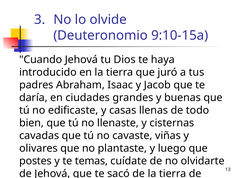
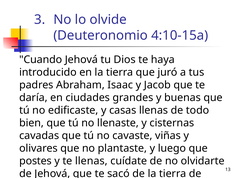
9:10-15a: 9:10-15a -> 4:10-15a (180, 35)
te temas: temas -> llenas (91, 161)
